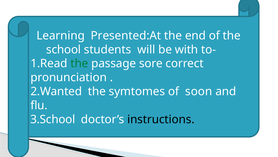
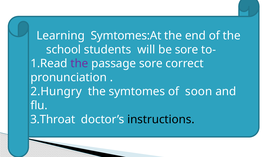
Presented:At: Presented:At -> Symtomes:At (126, 36)
be with: with -> sore (187, 49)
the colour: green -> purple (79, 63)
2.Wanted: 2.Wanted -> 2.Hungry (56, 91)
3.School: 3.School -> 3.Throat (53, 119)
